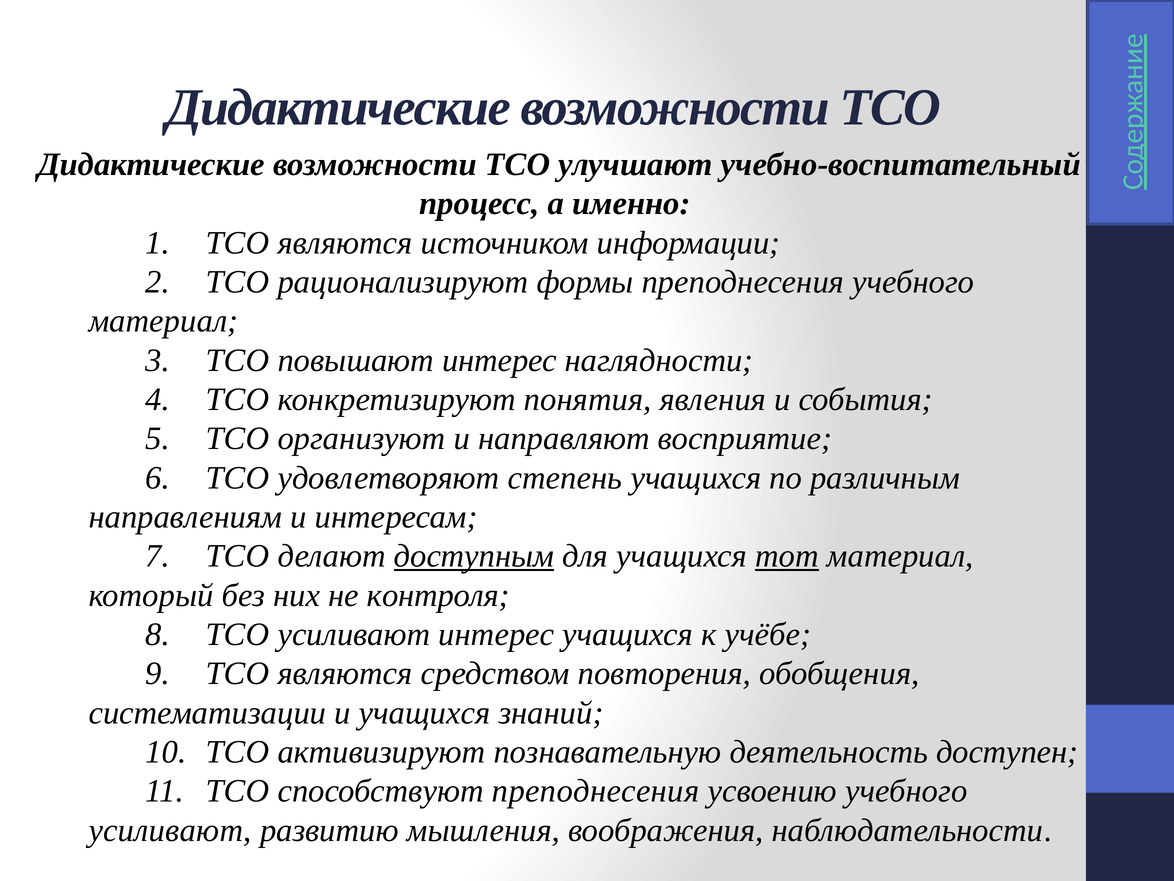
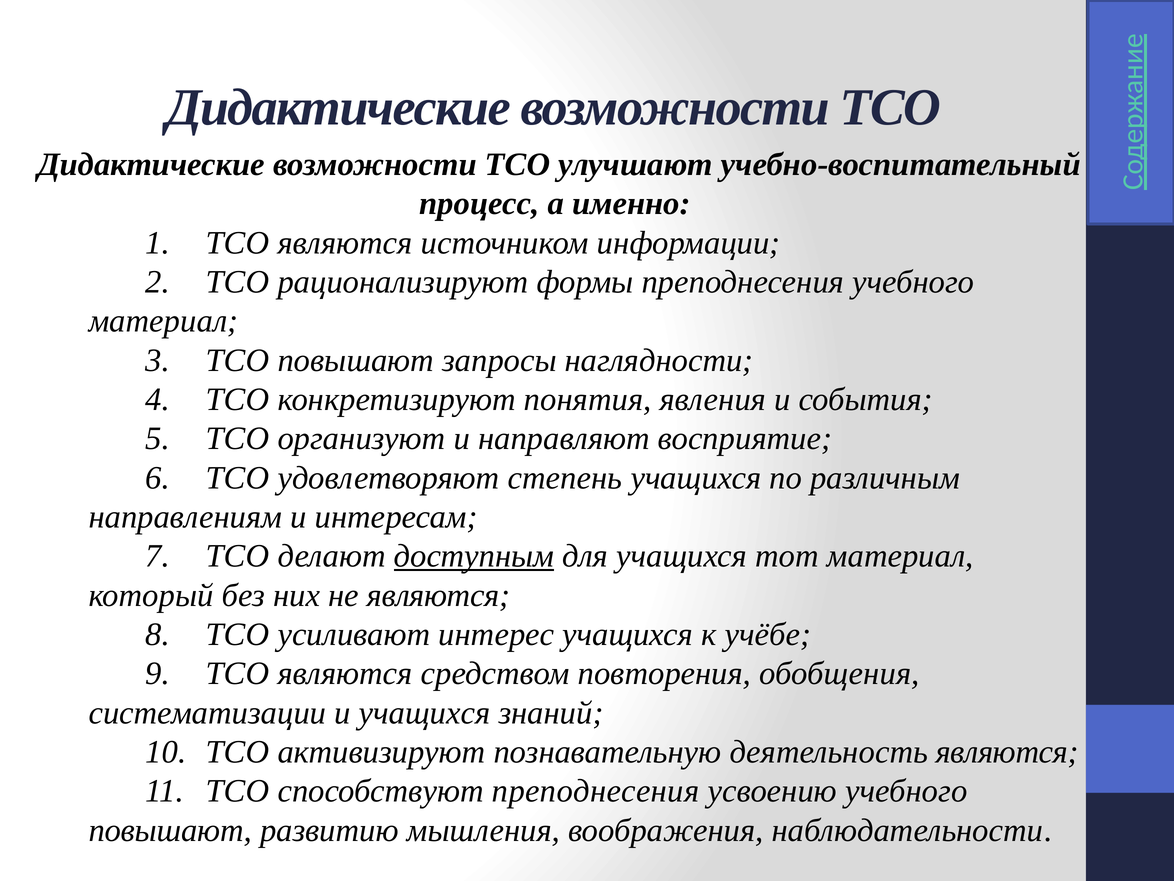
повышают интерес: интерес -> запросы (499, 360)
тот underline: present -> none (787, 556)
не контроля: контроля -> являются (438, 595)
деятельность доступен: доступен -> являются (1007, 752)
усиливают: усиливают -> повышают (170, 830)
